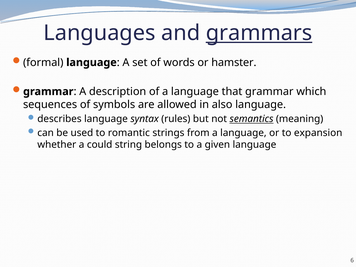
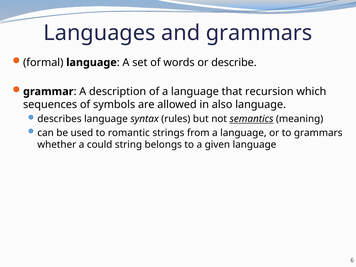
grammars underline: present -> none (259, 33)
hamster: hamster -> describe (234, 62)
that grammar: grammar -> recursion (269, 92)
to expansion: expansion -> grammars (318, 133)
